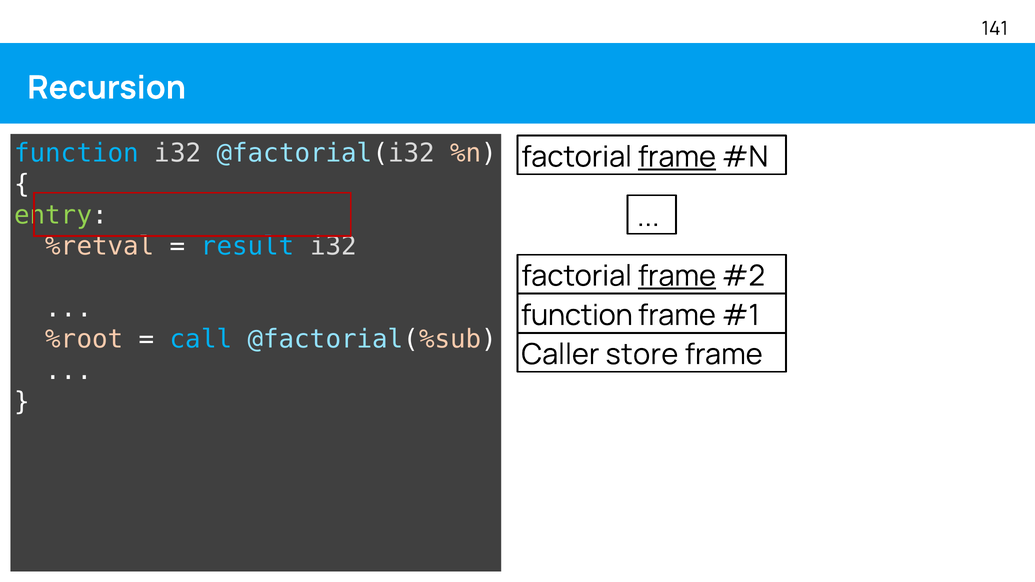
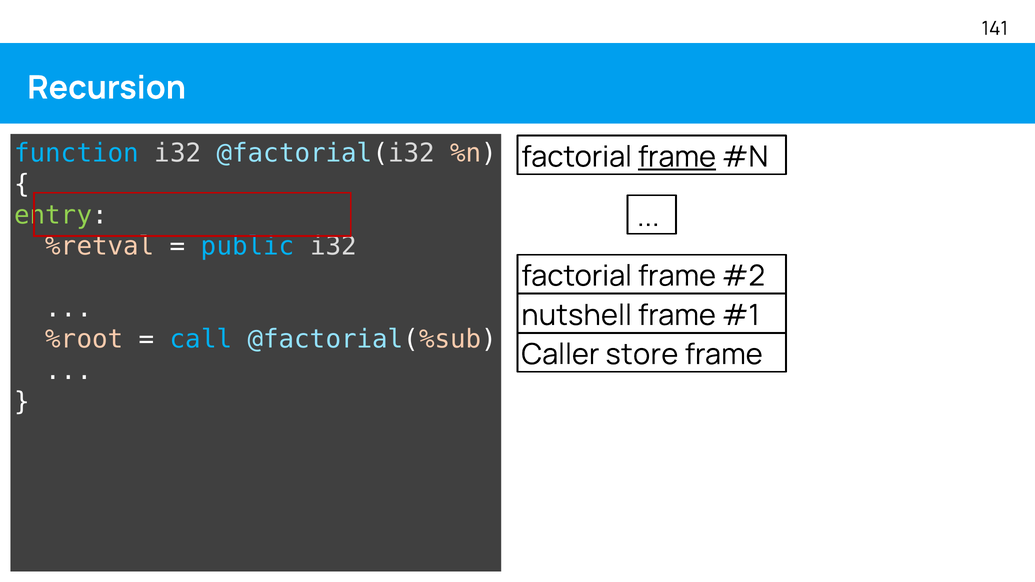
result: result -> public (248, 246)
frame underline: present -> none (677, 276)
function: function -> nutshell (577, 315)
